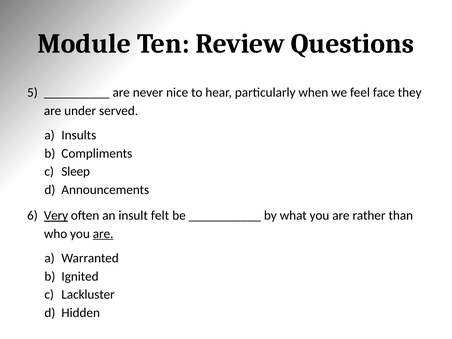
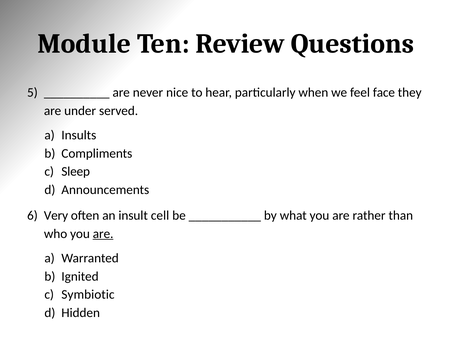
Very underline: present -> none (56, 215)
felt: felt -> cell (160, 215)
Lackluster: Lackluster -> Symbiotic (88, 295)
